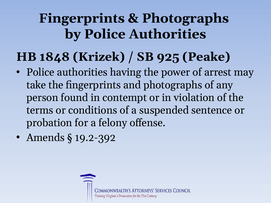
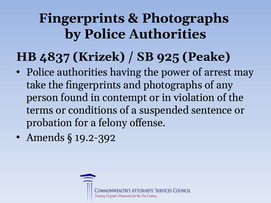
1848: 1848 -> 4837 (55, 57)
